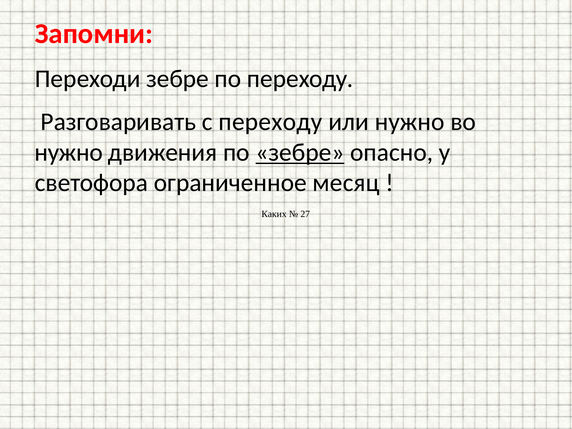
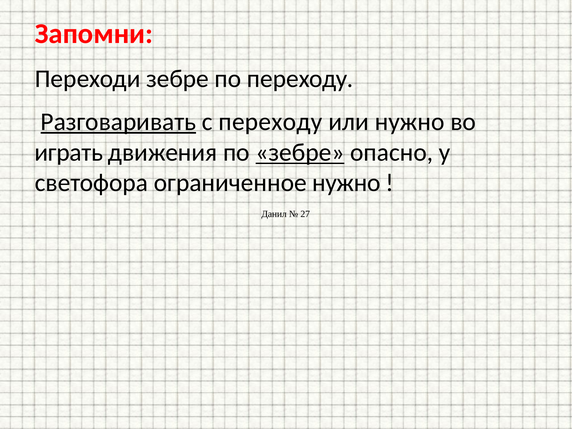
Разговаривать underline: none -> present (118, 122)
нужно: нужно -> играть (69, 152)
ограниченное месяц: месяц -> нужно (346, 183)
Каких: Каких -> Данил (274, 214)
